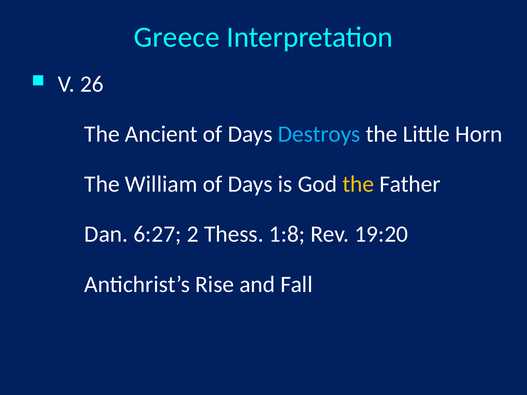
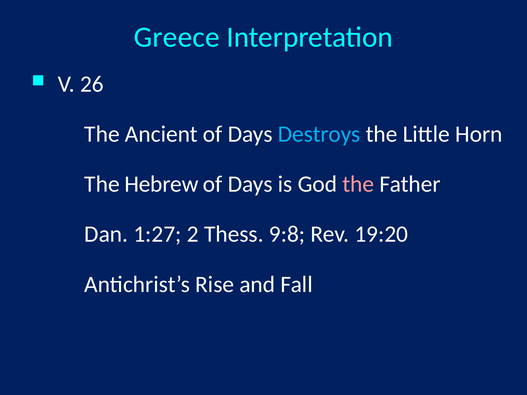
William: William -> Hebrew (161, 184)
the colour: yellow -> pink (358, 184)
6:27: 6:27 -> 1:27 (158, 234)
1:8: 1:8 -> 9:8 (287, 234)
